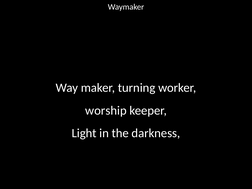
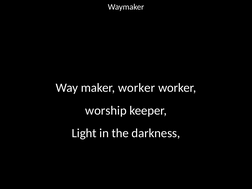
maker turning: turning -> worker (137, 88)
